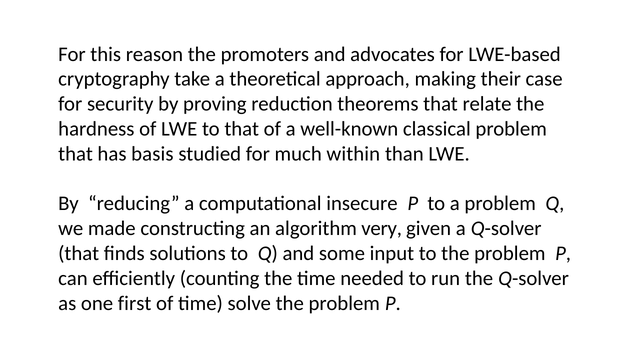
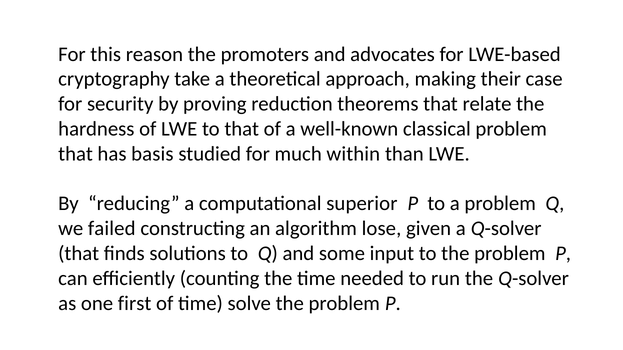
insecure: insecure -> superior (362, 204)
made: made -> failed (112, 229)
very: very -> lose (381, 229)
